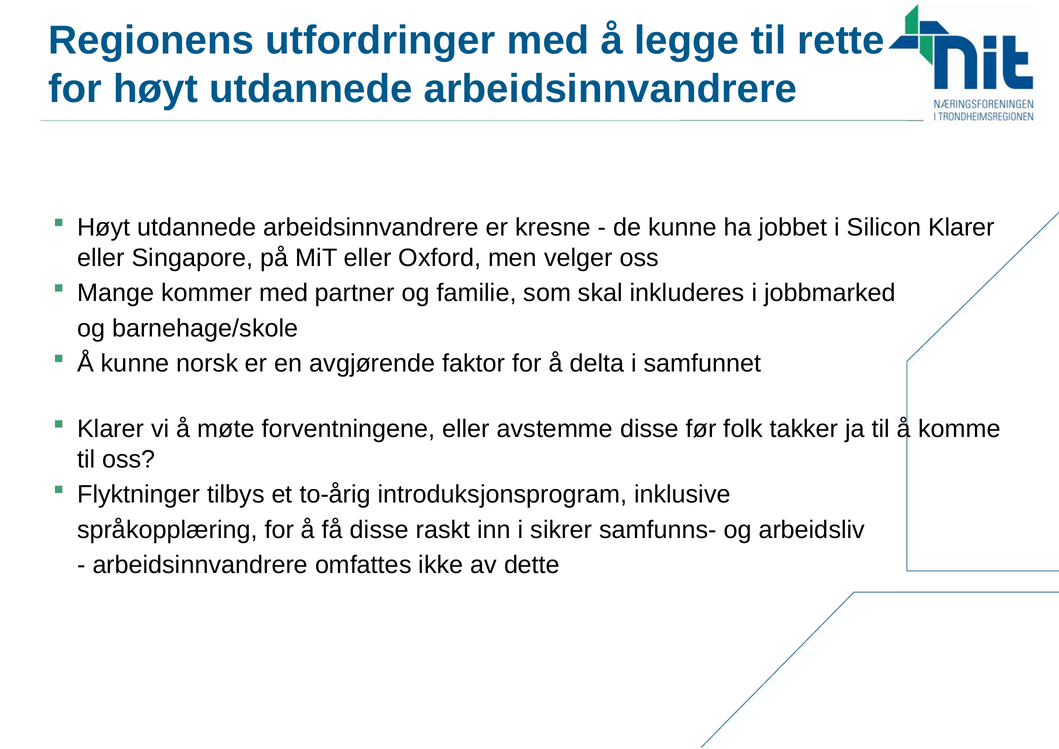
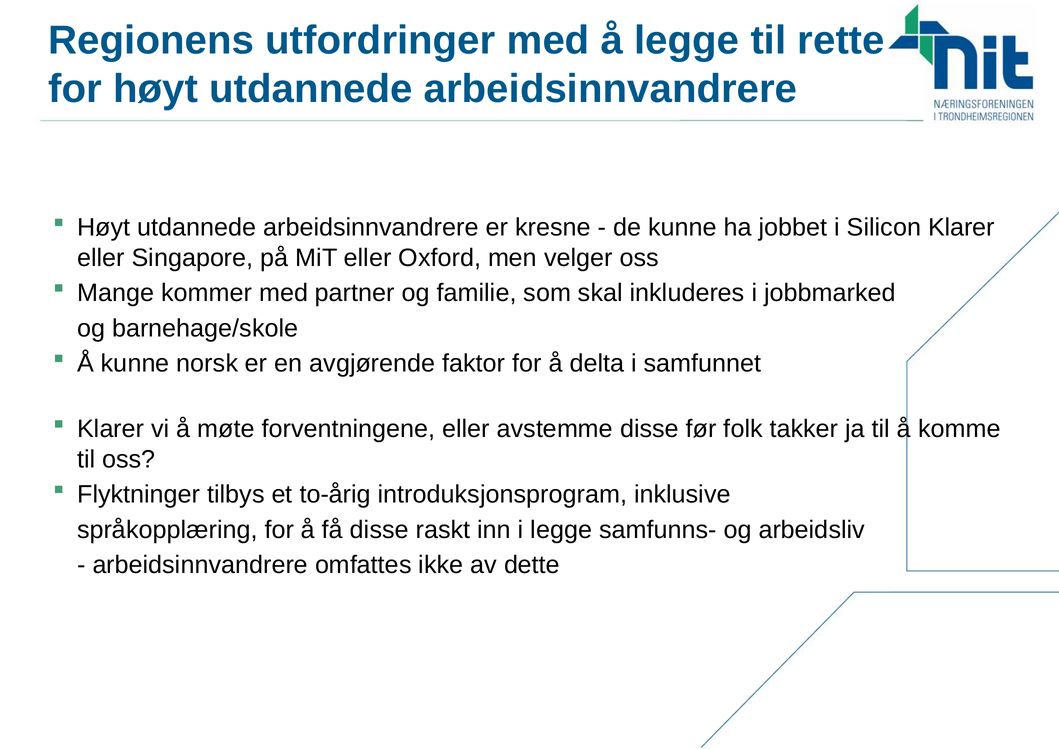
i sikrer: sikrer -> legge (561, 530)
